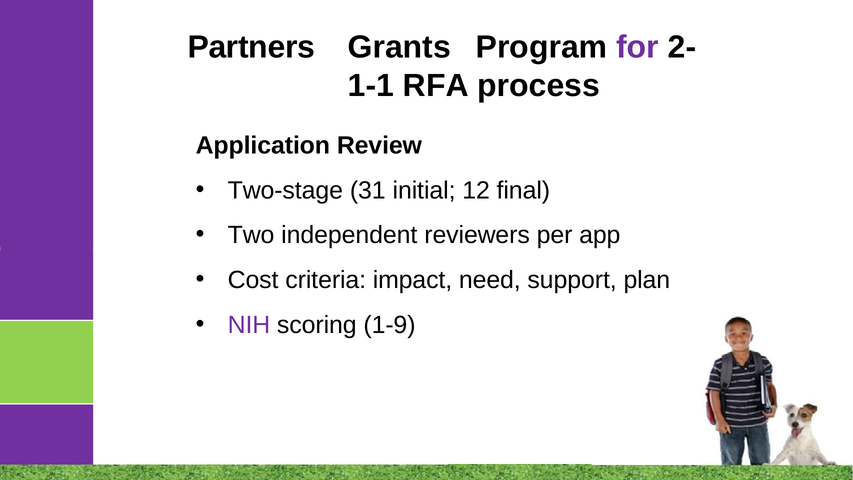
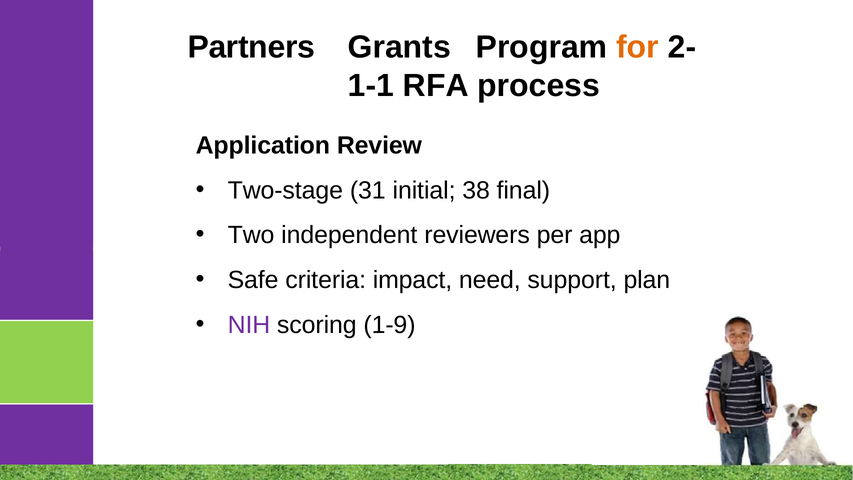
for colour: purple -> orange (637, 47)
12: 12 -> 38 (476, 190)
Cost: Cost -> Safe (253, 280)
